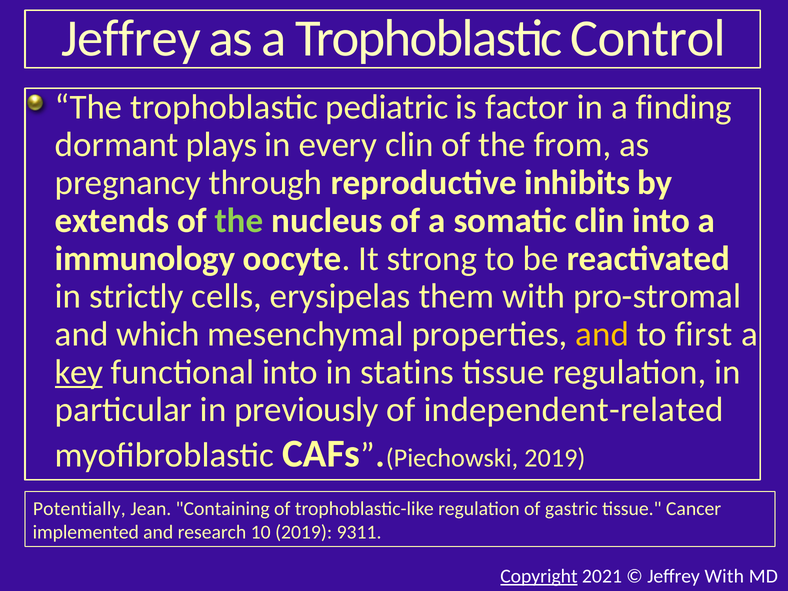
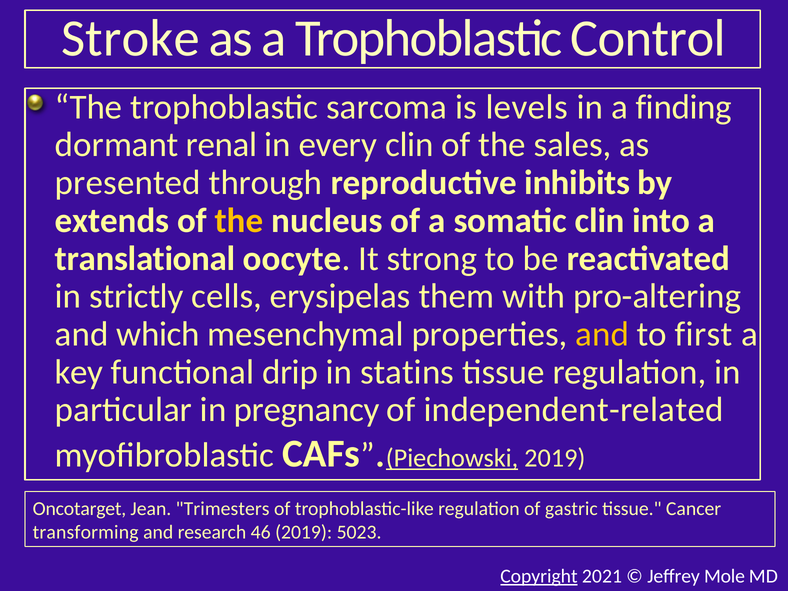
Jeffrey: Jeffrey -> Stroke (131, 38)
pediatric: pediatric -> sarcoma (387, 107)
factor: factor -> levels (527, 107)
plays: plays -> renal (222, 145)
from: from -> sales (573, 145)
pregnancy: pregnancy -> presented (128, 183)
the colour: light green -> yellow (239, 221)
immunology: immunology -> translational (145, 258)
pro-stromal: pro-stromal -> pro-altering (657, 296)
key underline: present -> none (79, 372)
functional into: into -> drip (290, 372)
previously: previously -> pregnancy (307, 410)
Piechowski underline: none -> present (452, 458)
Potentially: Potentially -> Oncotarget (79, 509)
Containing: Containing -> Trimesters (223, 509)
implemented: implemented -> transforming (86, 532)
10: 10 -> 46 (261, 532)
9311: 9311 -> 5023 (359, 532)
Jeffrey With: With -> Mole (724, 576)
